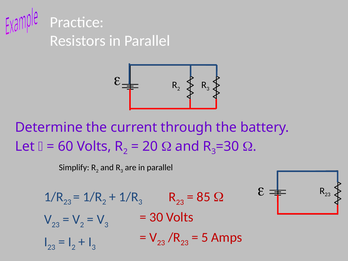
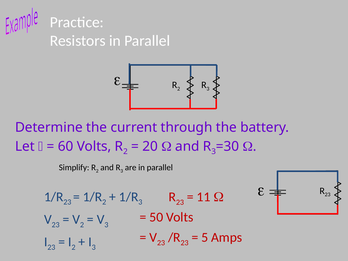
85: 85 -> 11 (204, 197)
30: 30 -> 50 (156, 217)
